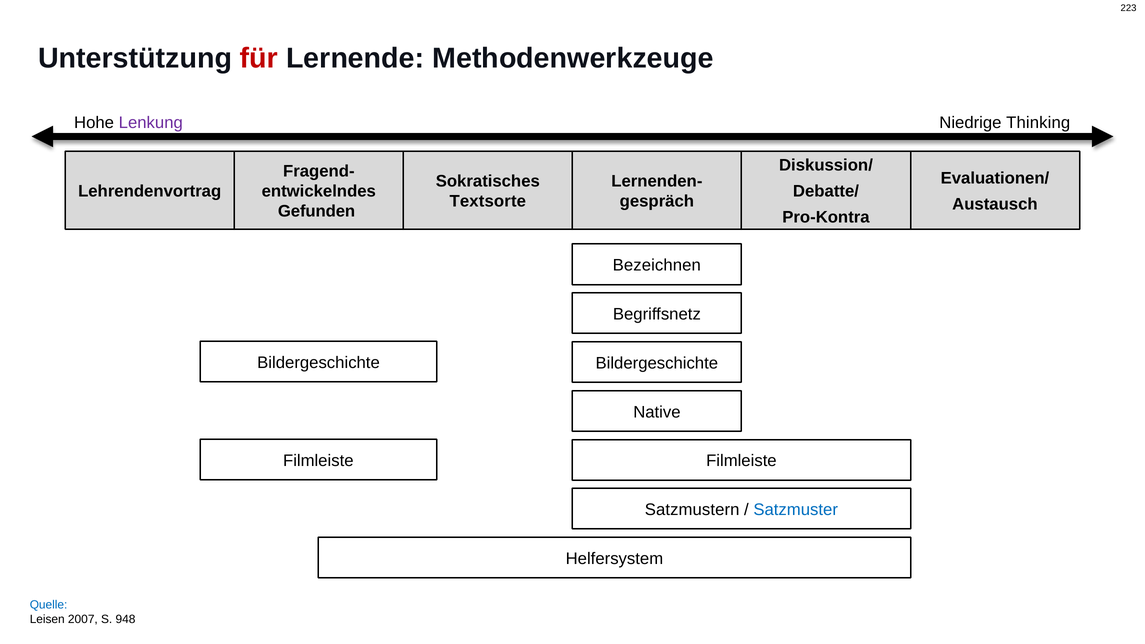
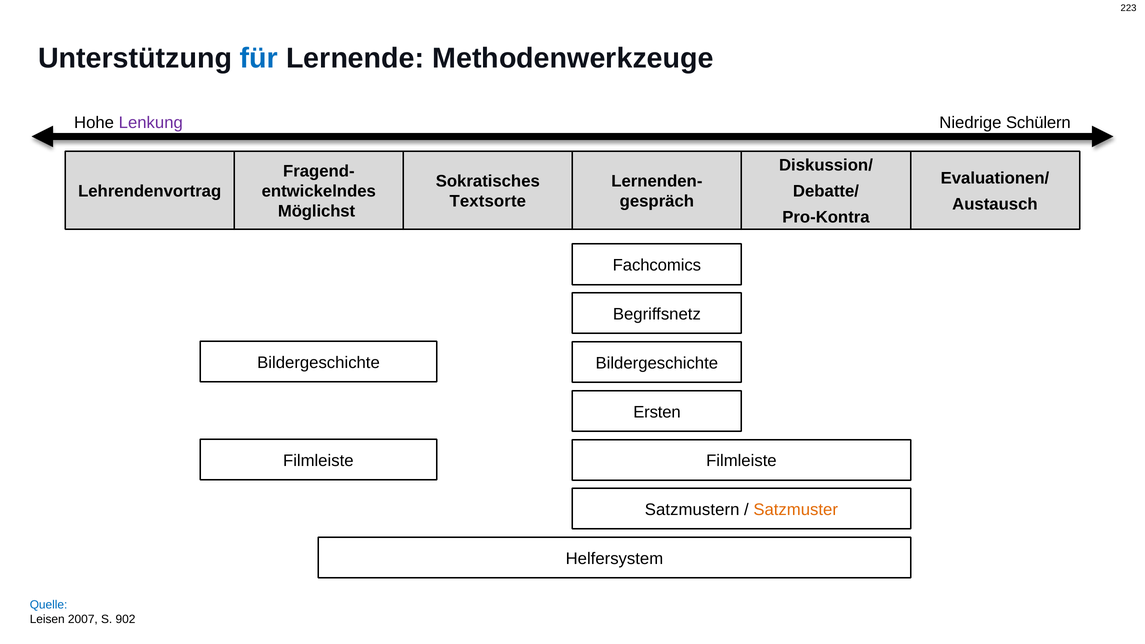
für colour: red -> blue (259, 58)
Thinking: Thinking -> Schülern (1038, 123)
Gefunden: Gefunden -> Möglichst (317, 211)
Bezeichnen: Bezeichnen -> Fachcomics (657, 265)
Native: Native -> Ersten (657, 412)
Satzmuster colour: blue -> orange (796, 510)
948: 948 -> 902 (125, 619)
